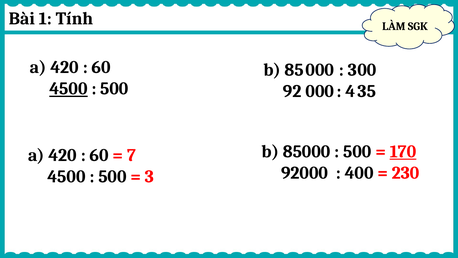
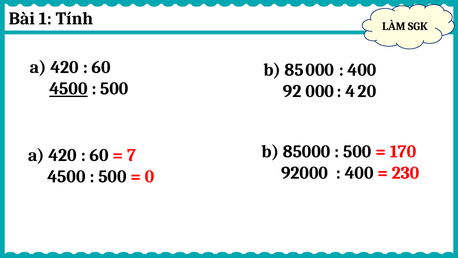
3: 3 -> 4 (353, 70)
35: 35 -> 20 (367, 91)
170 underline: present -> none (403, 151)
3: 3 -> 0 (150, 176)
